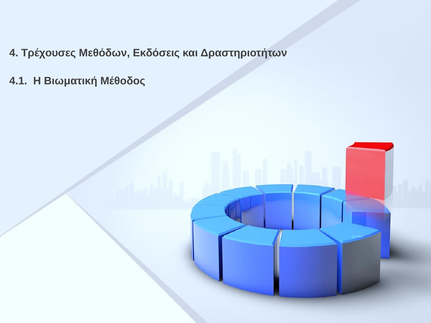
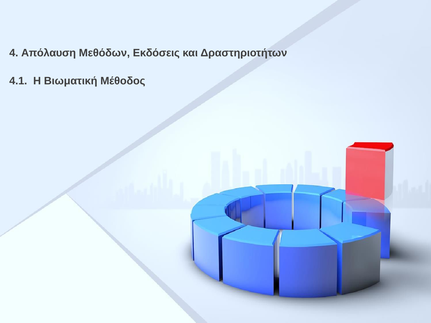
Τρέχουσες: Τρέχουσες -> Απόλαυση (49, 53)
